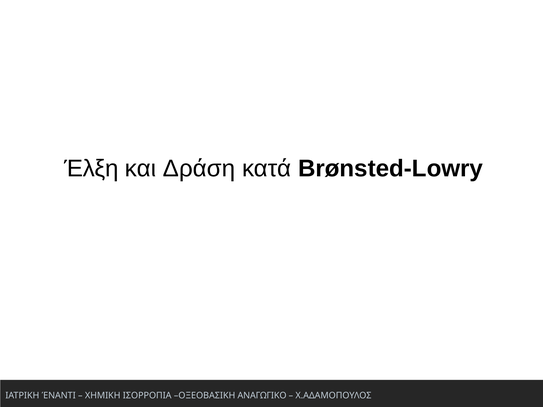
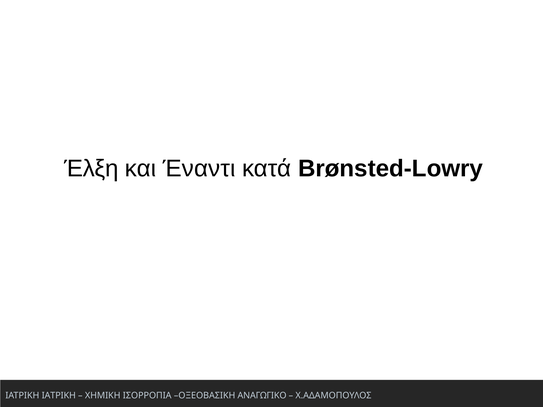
Δράση: Δράση -> Έναντι (199, 169)
ΙΑΤΡΙΚΗ ΈΝΑΝΤΙ: ΈΝΑΝΤΙ -> ΙΑΤΡΙΚΗ (59, 396)
